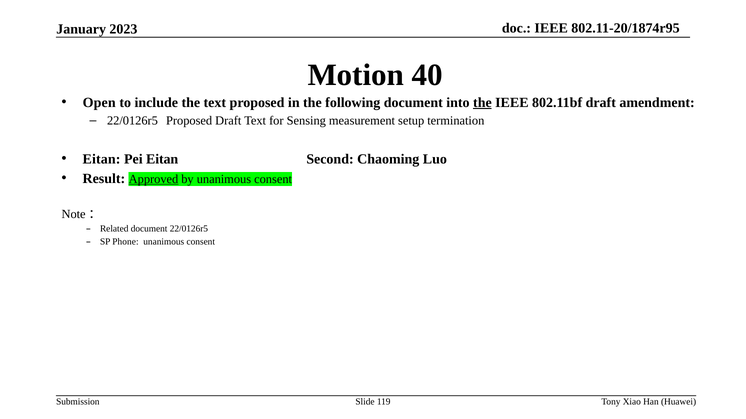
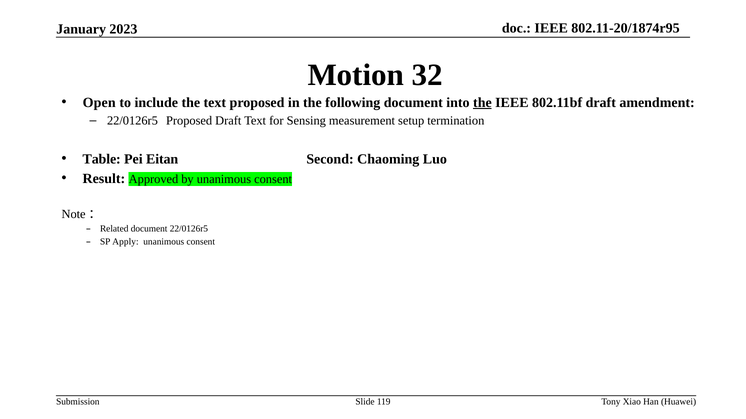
40: 40 -> 32 (427, 75)
Eitan: Eitan -> Table (102, 159)
Approved underline: present -> none (154, 179)
Phone: Phone -> Apply (126, 242)
